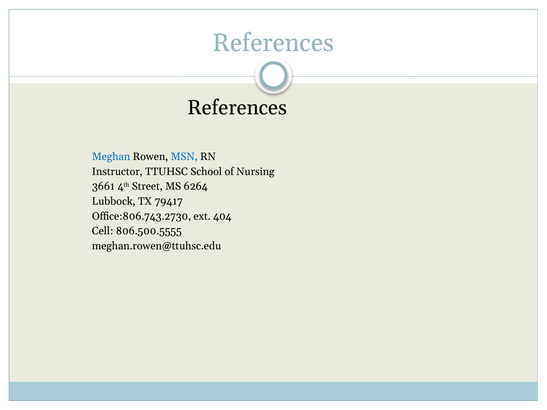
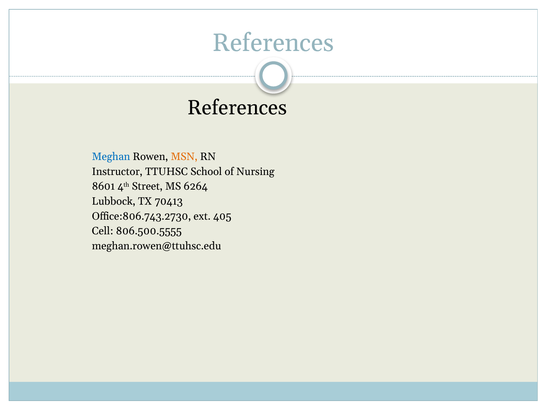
MSN colour: blue -> orange (184, 157)
3661: 3661 -> 8601 (103, 187)
79417: 79417 -> 70413 (169, 201)
404: 404 -> 405 (222, 216)
